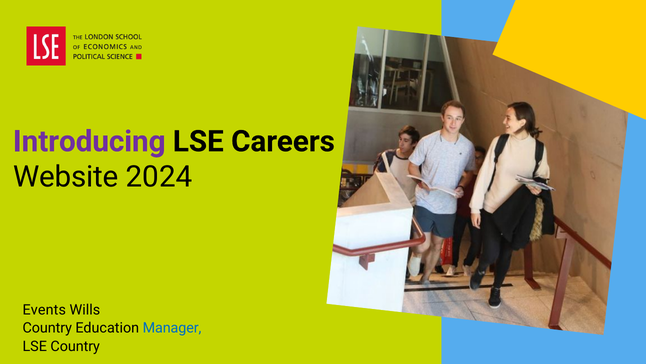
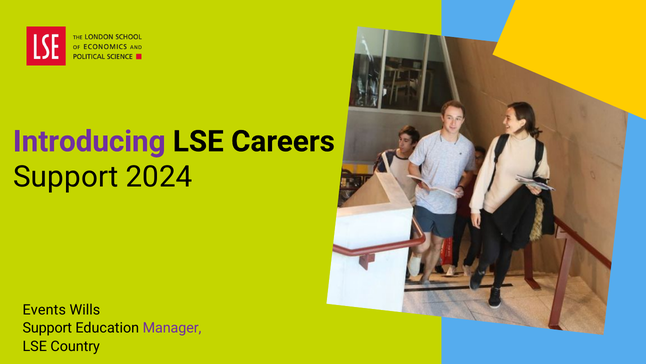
Website: Website -> Support (66, 177)
Country: Country -> Support (47, 328)
Manager colour: blue -> purple (172, 328)
